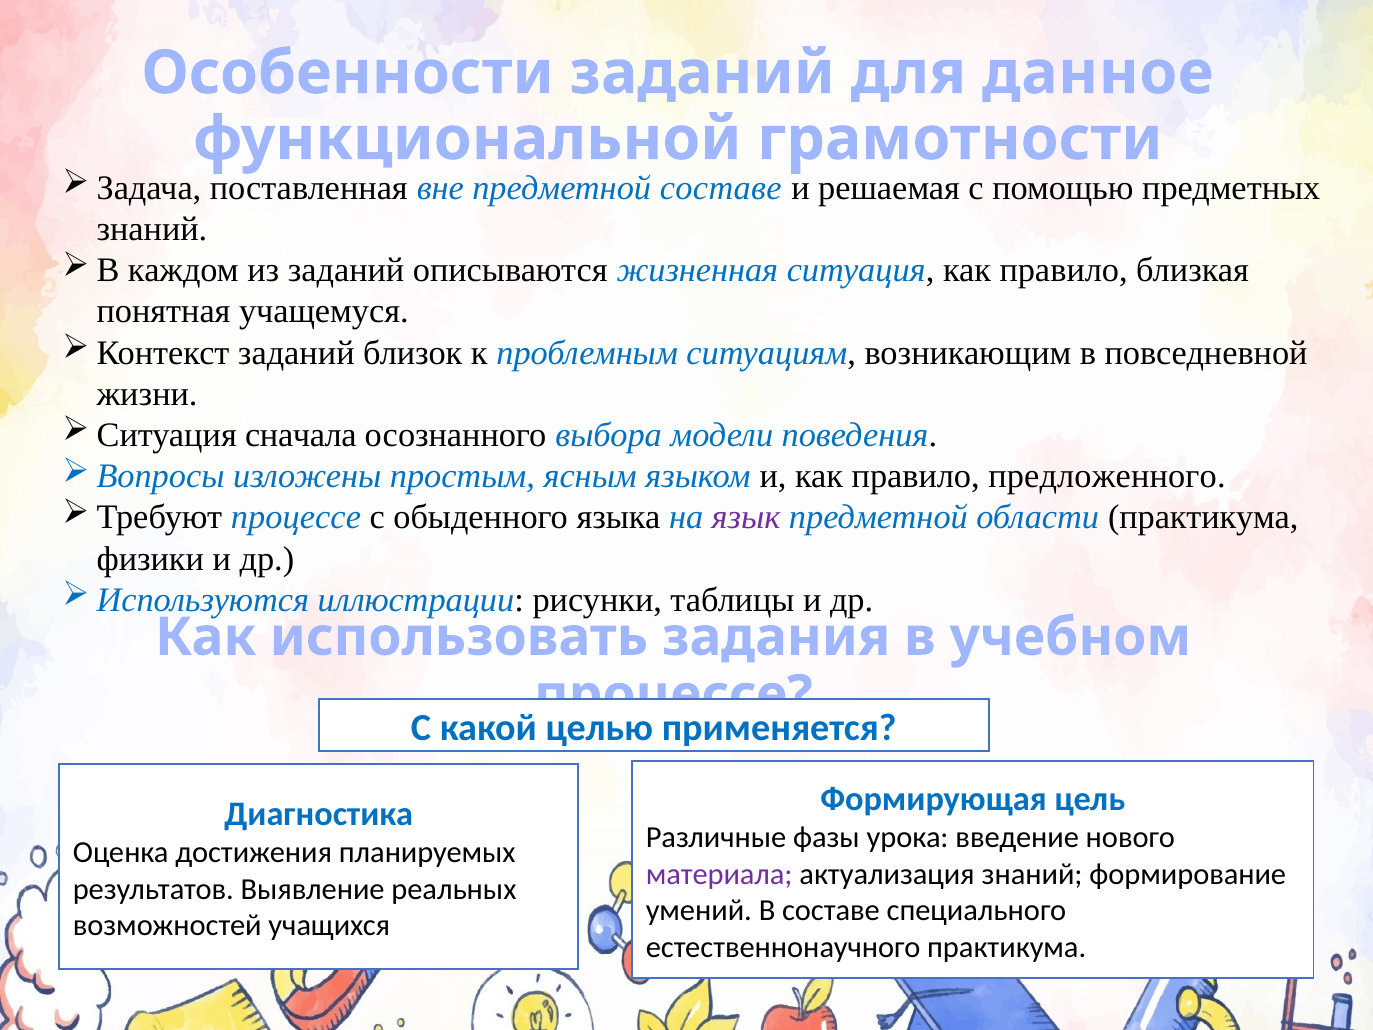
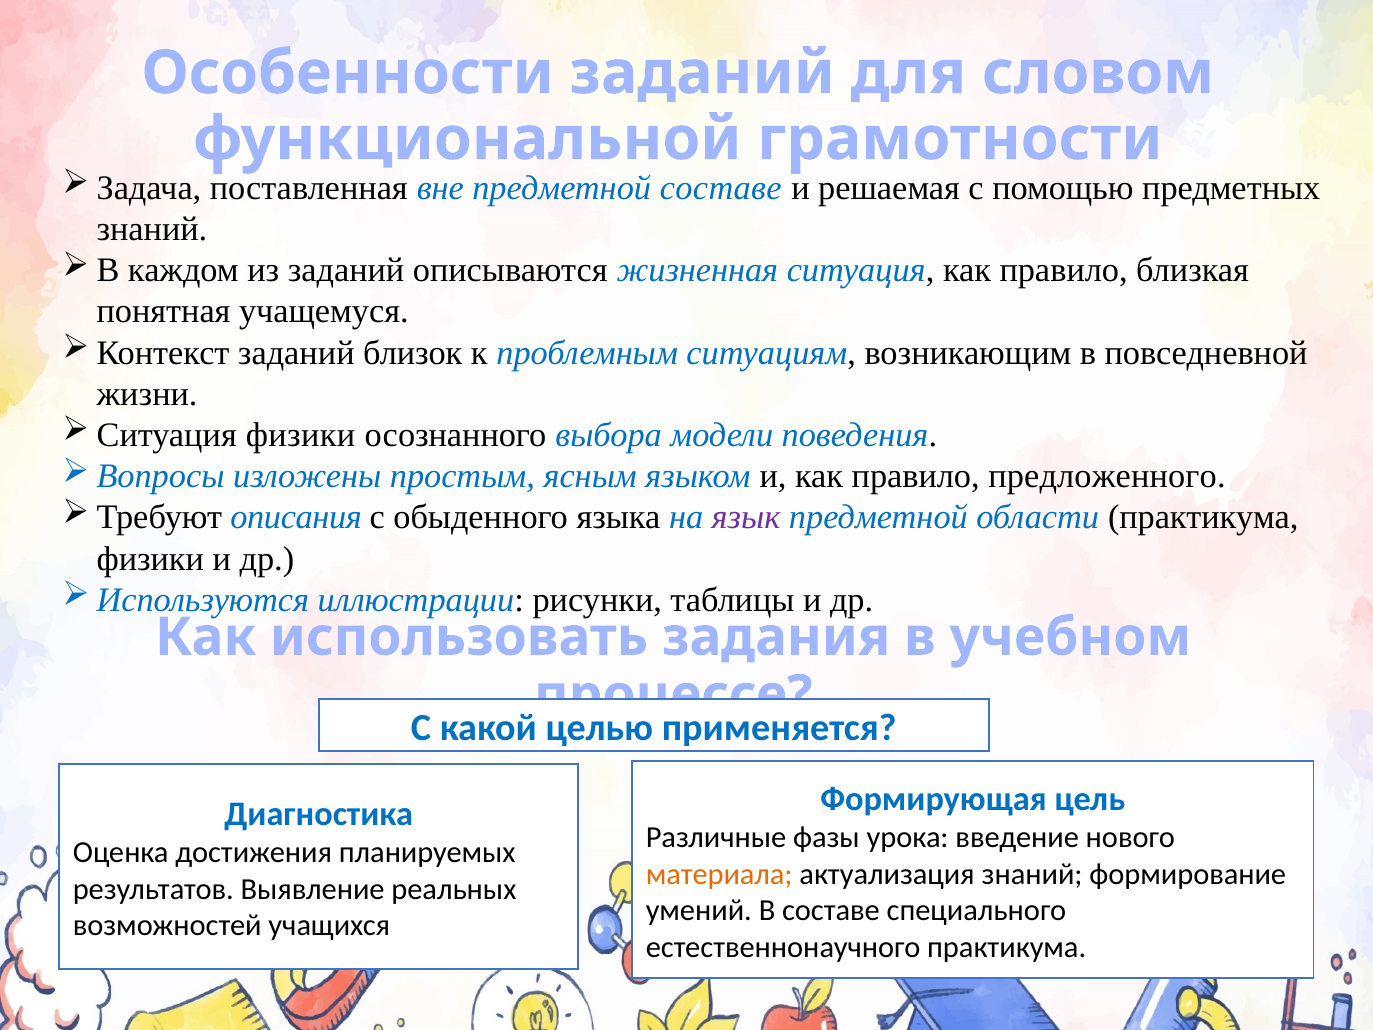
данное: данное -> словом (1098, 73)
сначала: сначала -> физики (301, 435)
процессе: процессе -> описания (296, 517)
материала colour: purple -> orange (719, 874)
